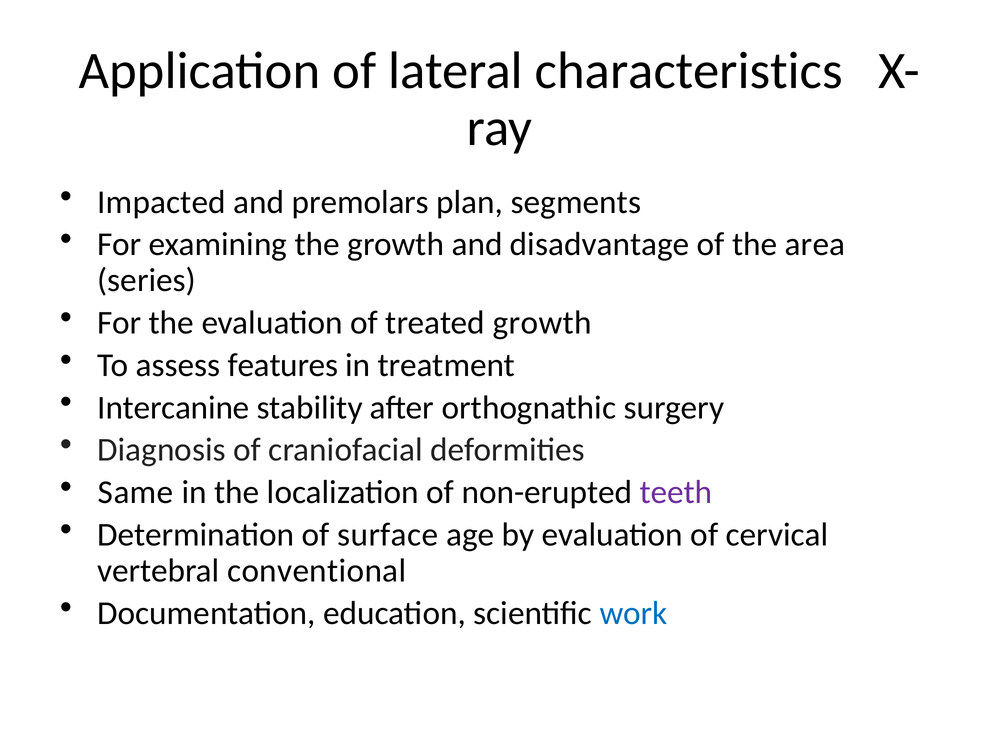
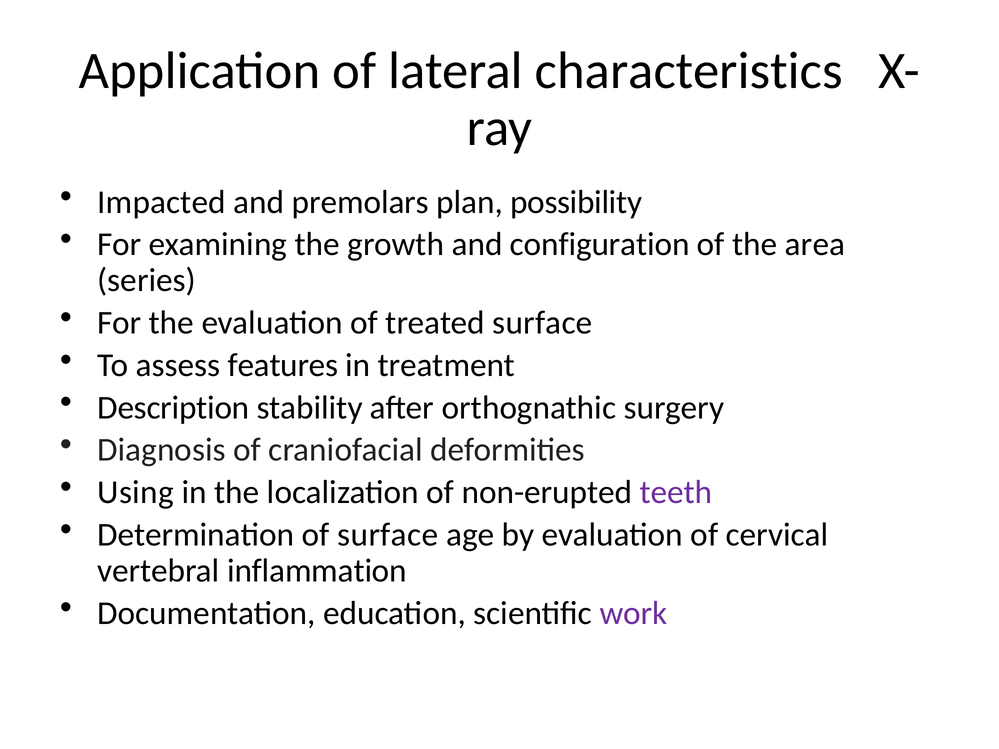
segments: segments -> possibility (576, 202)
disadvantage: disadvantage -> configuration (600, 245)
treated growth: growth -> surface (542, 323)
Intercanine: Intercanine -> Description (173, 408)
Same: Same -> Using (136, 492)
conventional: conventional -> inflammation (317, 571)
work colour: blue -> purple (633, 613)
